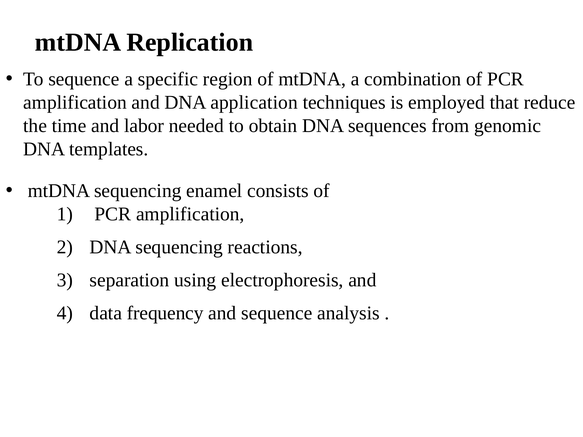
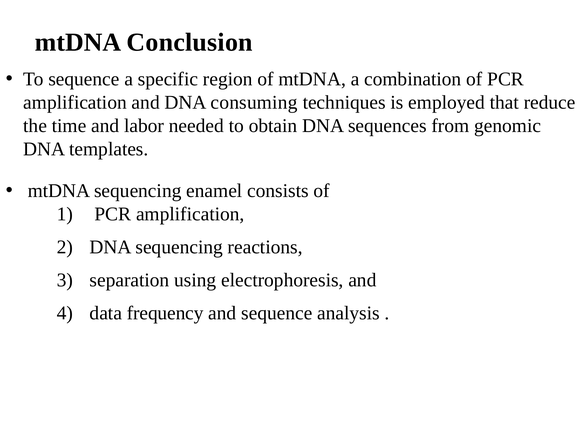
Replication: Replication -> Conclusion (190, 42)
application: application -> consuming (254, 102)
